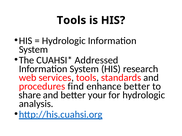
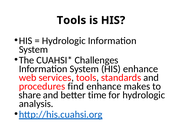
Addressed: Addressed -> Challenges (97, 60)
HIS research: research -> enhance (141, 69)
enhance better: better -> makes (137, 87)
your: your -> time (97, 95)
